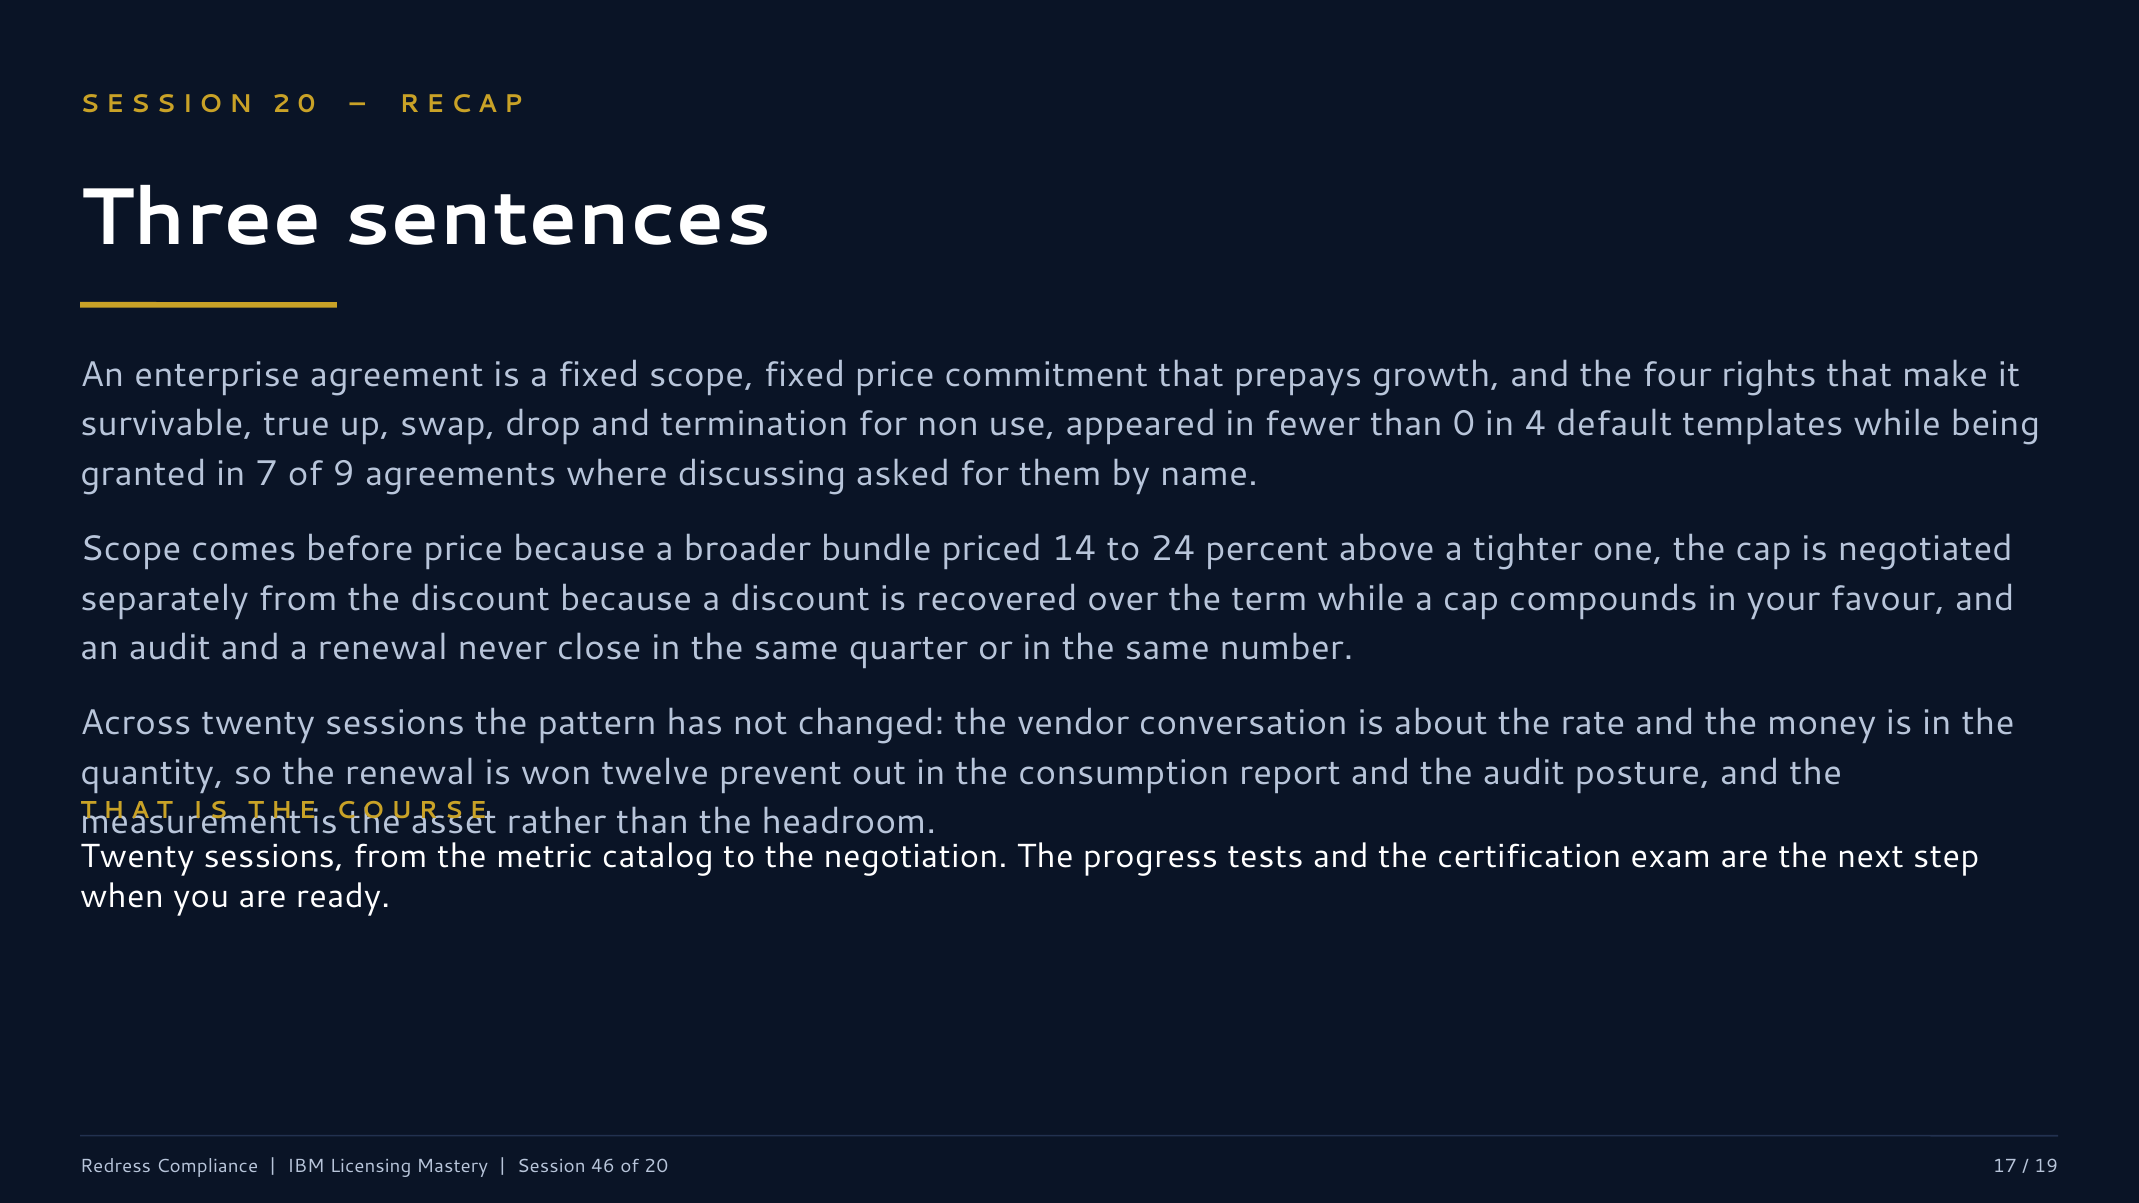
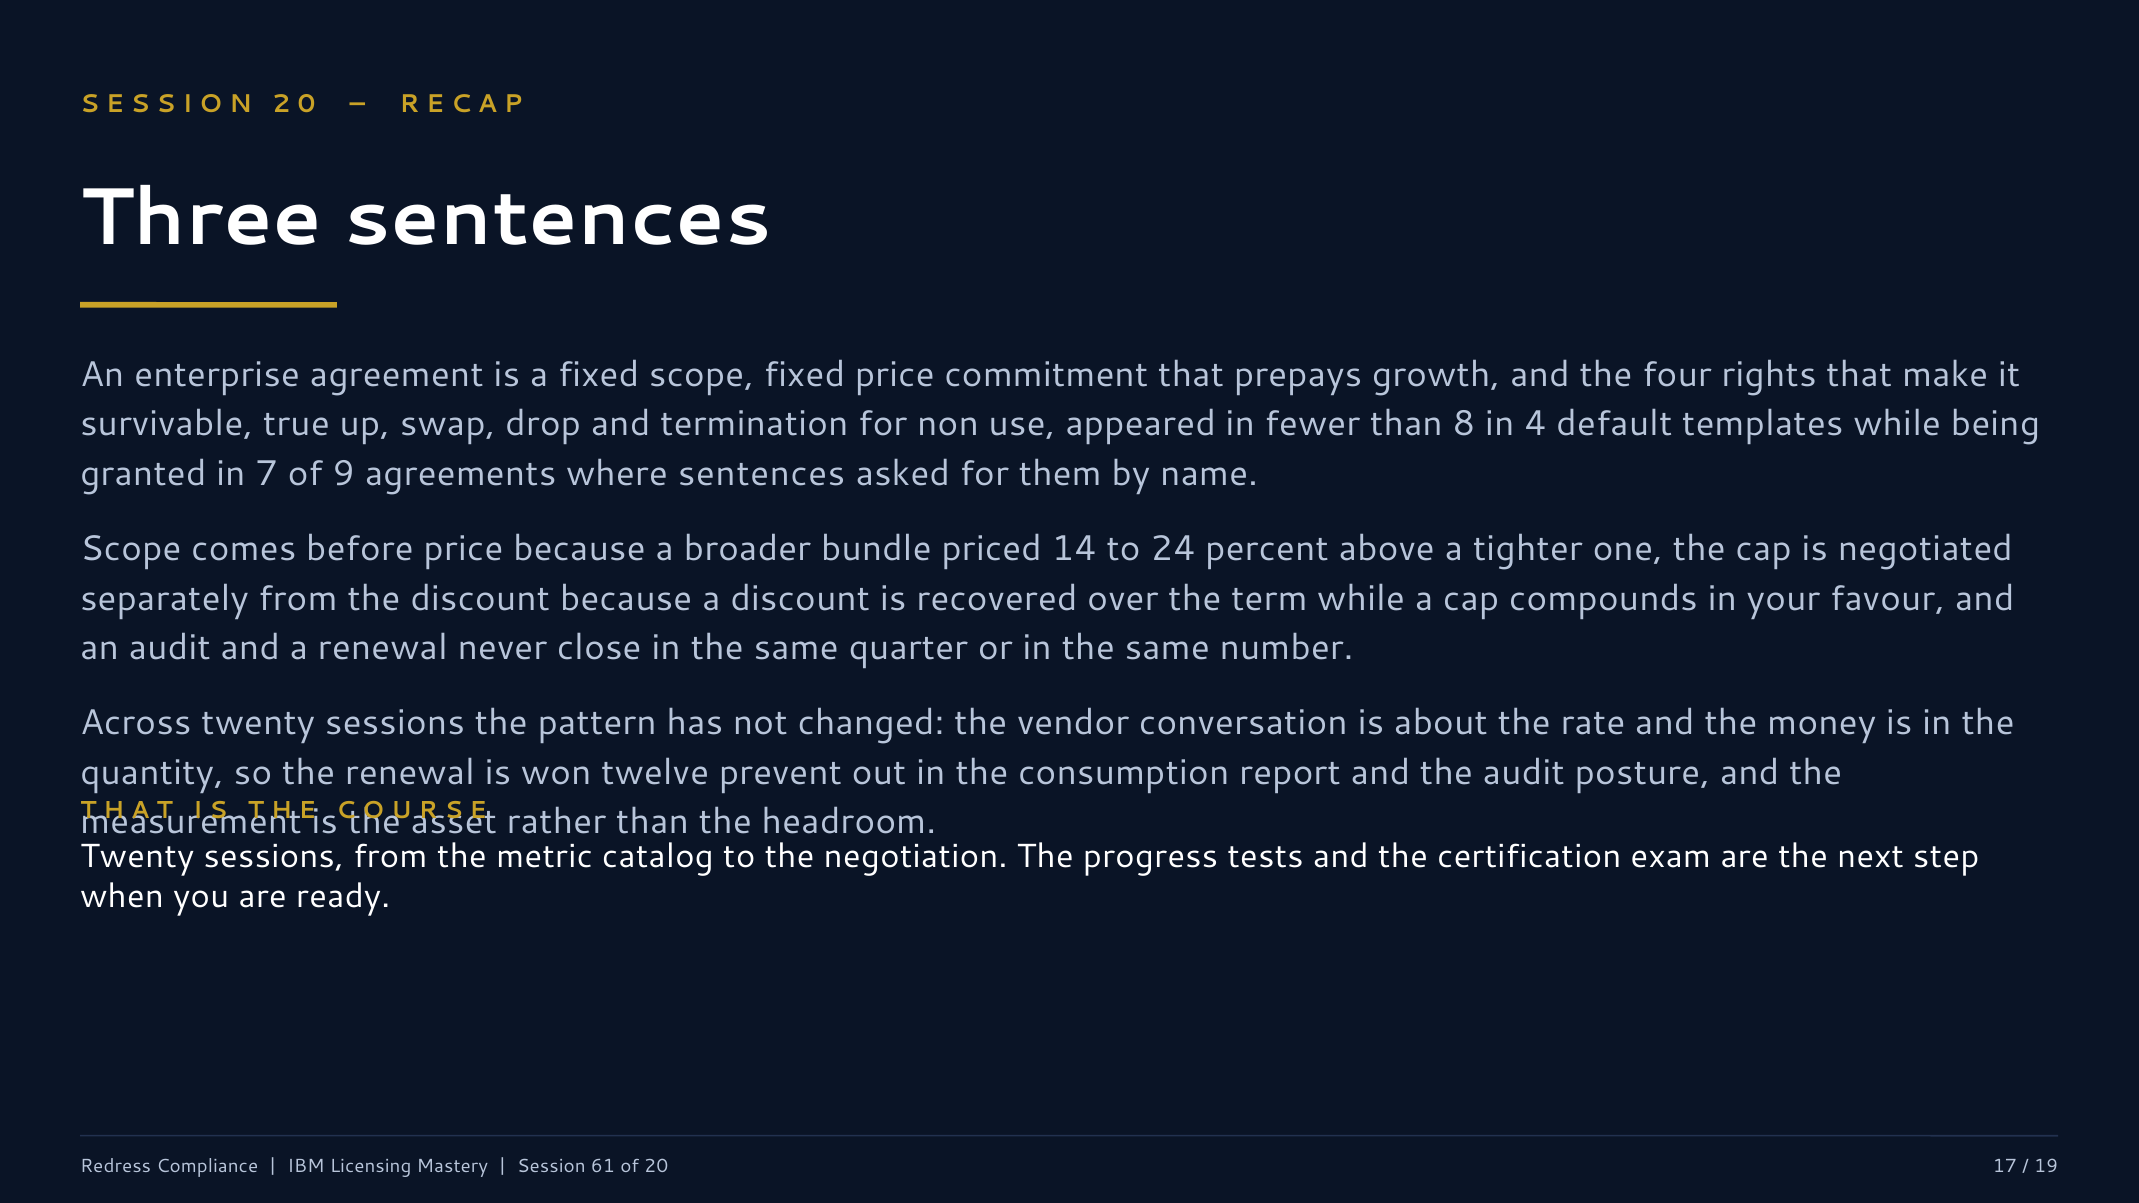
than 0: 0 -> 8 (1464, 424)
where discussing: discussing -> sentences (762, 473)
46: 46 -> 61 (603, 1166)
